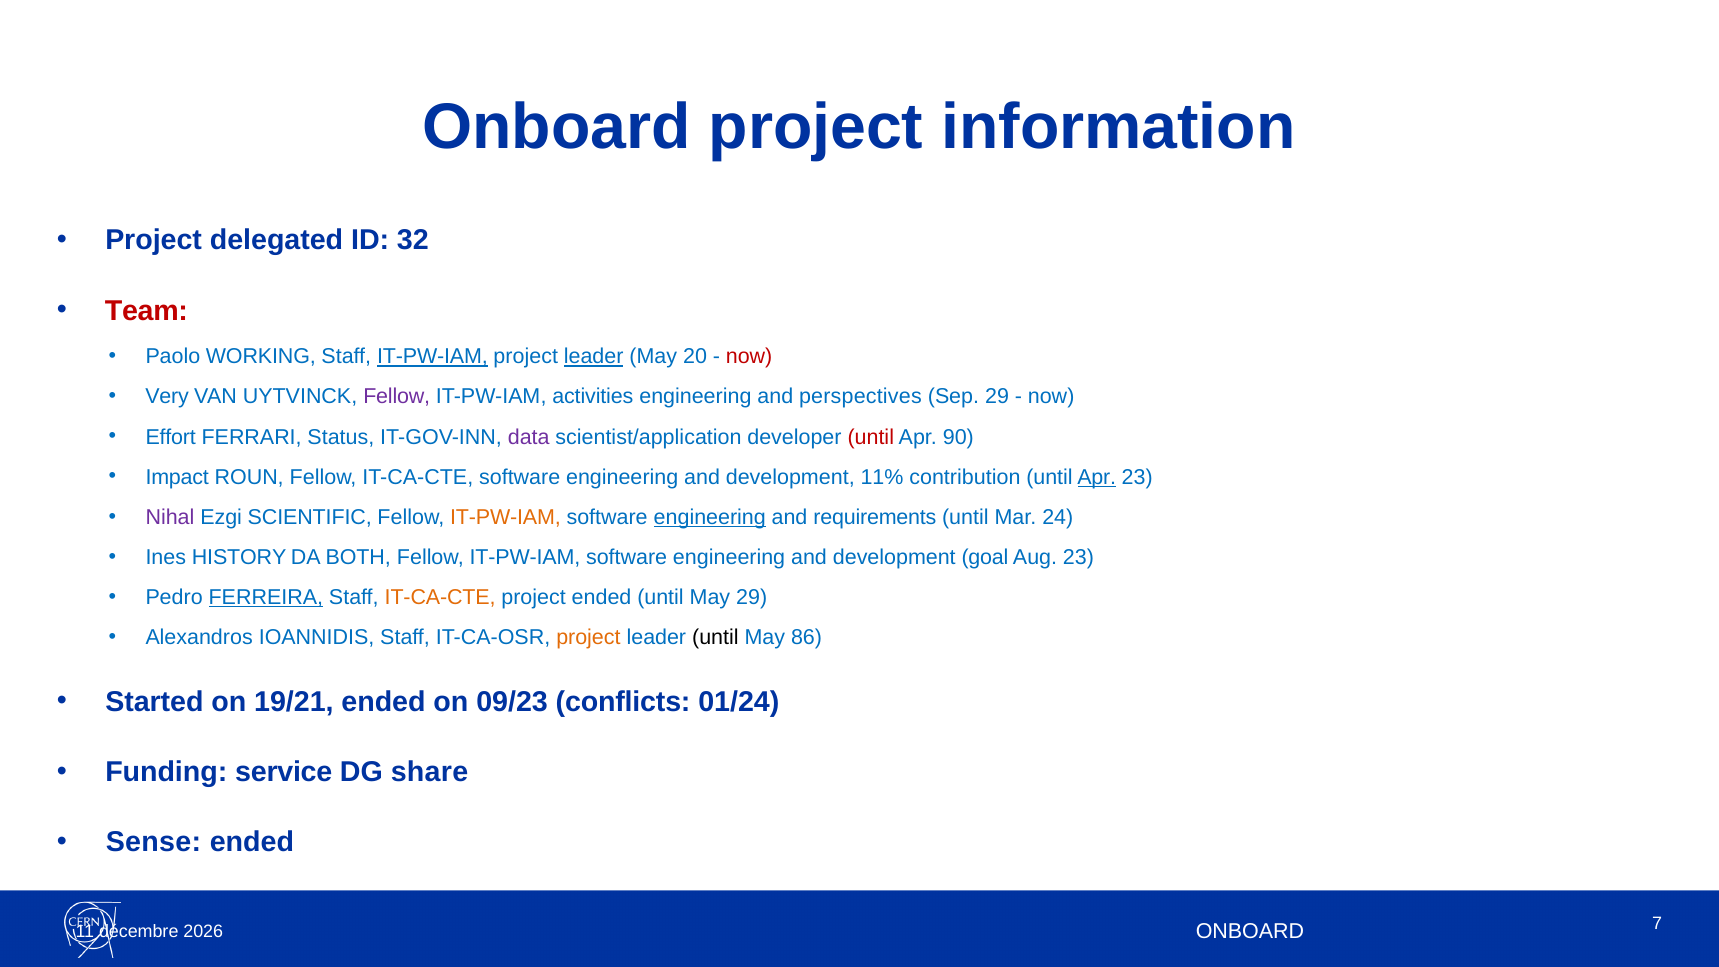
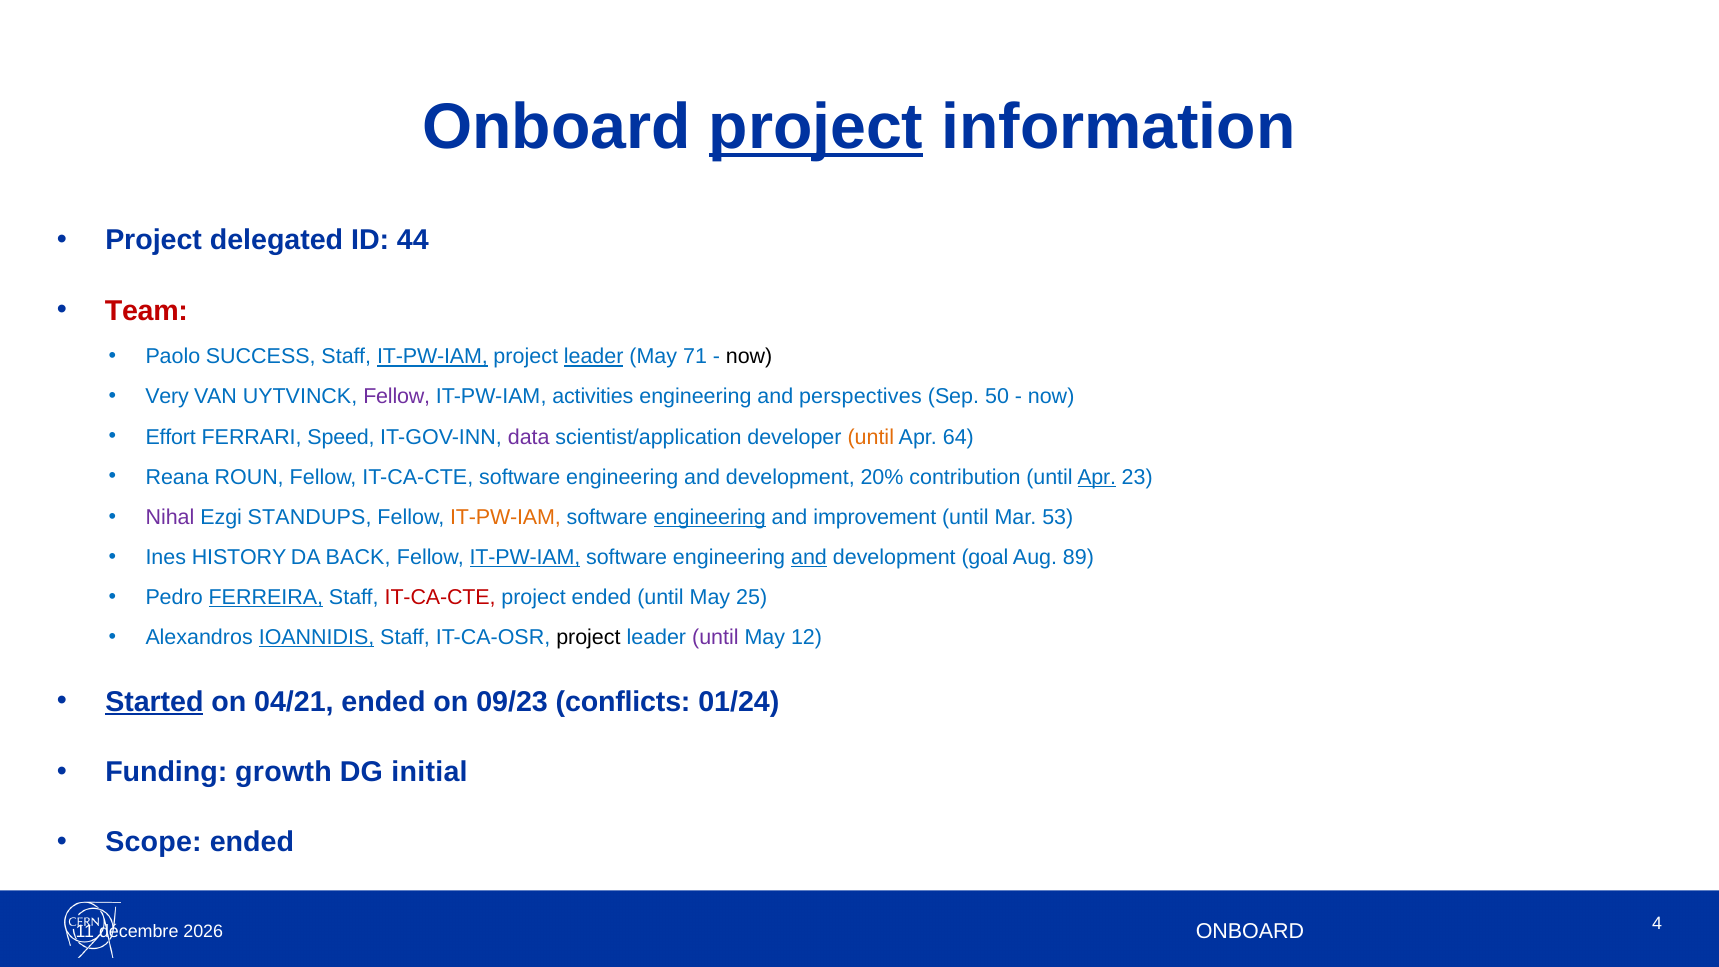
project underline: none -> present (816, 127)
32: 32 -> 44 (413, 240)
WORKING: WORKING -> SUCCESS (261, 357)
20: 20 -> 71 (695, 357)
now colour: red -> black (749, 357)
Sep 29: 29 -> 50 (997, 397)
Status: Status -> Speed (341, 437)
until colour: red -> orange (871, 437)
90: 90 -> 64 (958, 437)
Impact: Impact -> Reana (177, 477)
11%: 11% -> 20% (882, 477)
SCIENTIFIC: SCIENTIFIC -> STANDUPS (310, 517)
requirements: requirements -> improvement (875, 517)
24: 24 -> 53 (1058, 517)
BOTH: BOTH -> BACK (358, 557)
IT-PW-IAM underline: none -> present (525, 557)
and underline: none -> present (809, 557)
Aug 23: 23 -> 89 (1078, 557)
IT-CA-CTE colour: orange -> red (440, 597)
May 29: 29 -> 25 (752, 597)
IOANNIDIS underline: none -> present (317, 637)
project colour: orange -> black (588, 637)
until colour: black -> purple (715, 637)
86: 86 -> 12 (807, 637)
Started underline: none -> present (154, 702)
19/21: 19/21 -> 04/21 (294, 702)
service: service -> growth (283, 772)
share: share -> initial (430, 772)
Sense: Sense -> Scope (154, 842)
7: 7 -> 4 (1657, 923)
